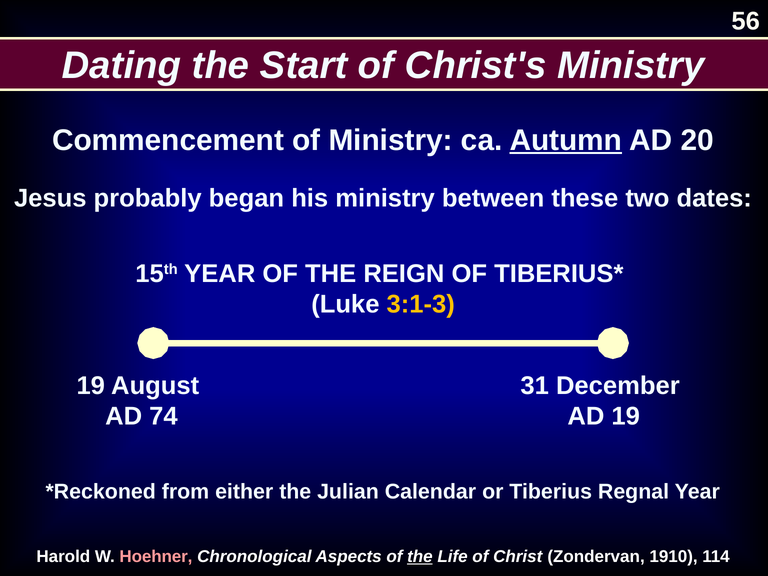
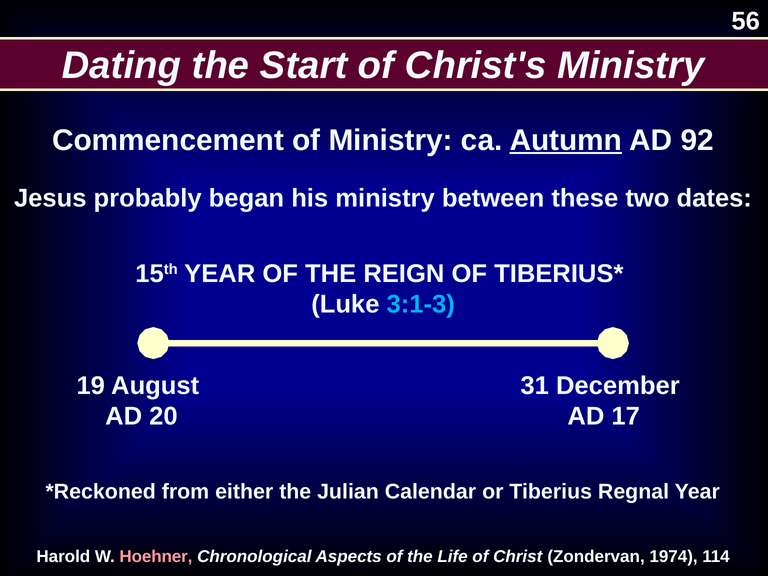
20: 20 -> 92 (697, 140)
3:1-3 colour: yellow -> light blue (421, 304)
74: 74 -> 20 (163, 416)
AD 19: 19 -> 17 (626, 416)
the underline: present -> none (420, 556)
1910: 1910 -> 1974 (674, 556)
